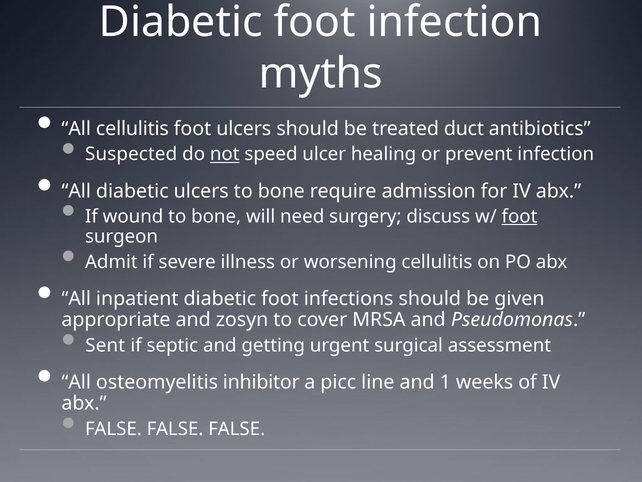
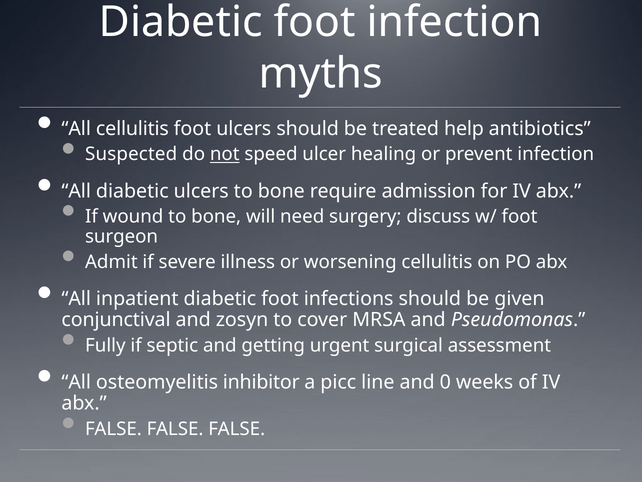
duct: duct -> help (464, 129)
foot underline: present -> none (520, 216)
appropriate: appropriate -> conjunctival (116, 320)
Sent: Sent -> Fully (105, 345)
1: 1 -> 0 (445, 382)
